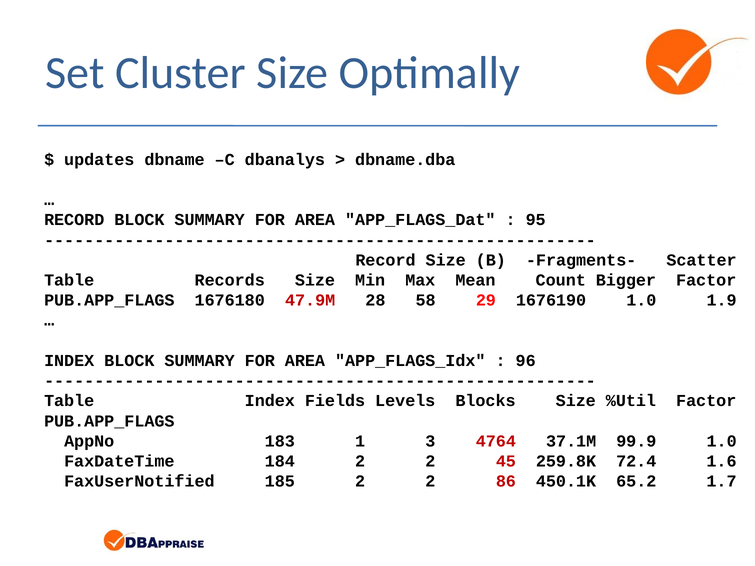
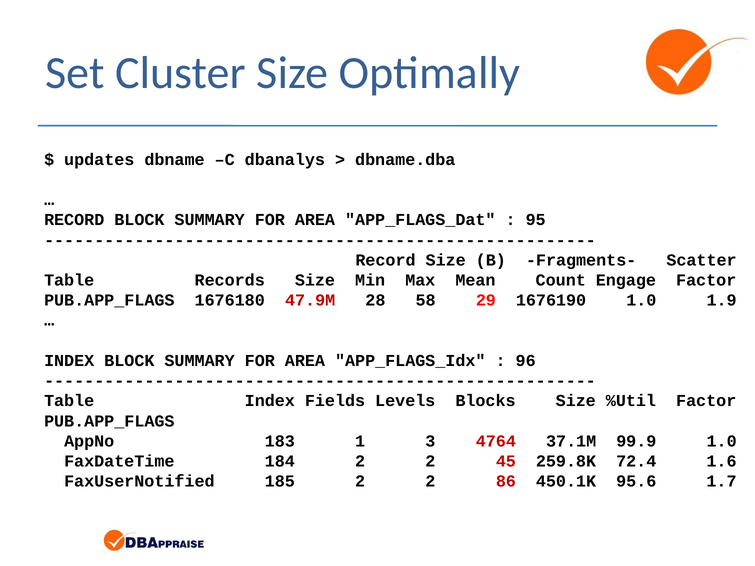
Bigger: Bigger -> Engage (626, 280)
65.2: 65.2 -> 95.6 (636, 482)
